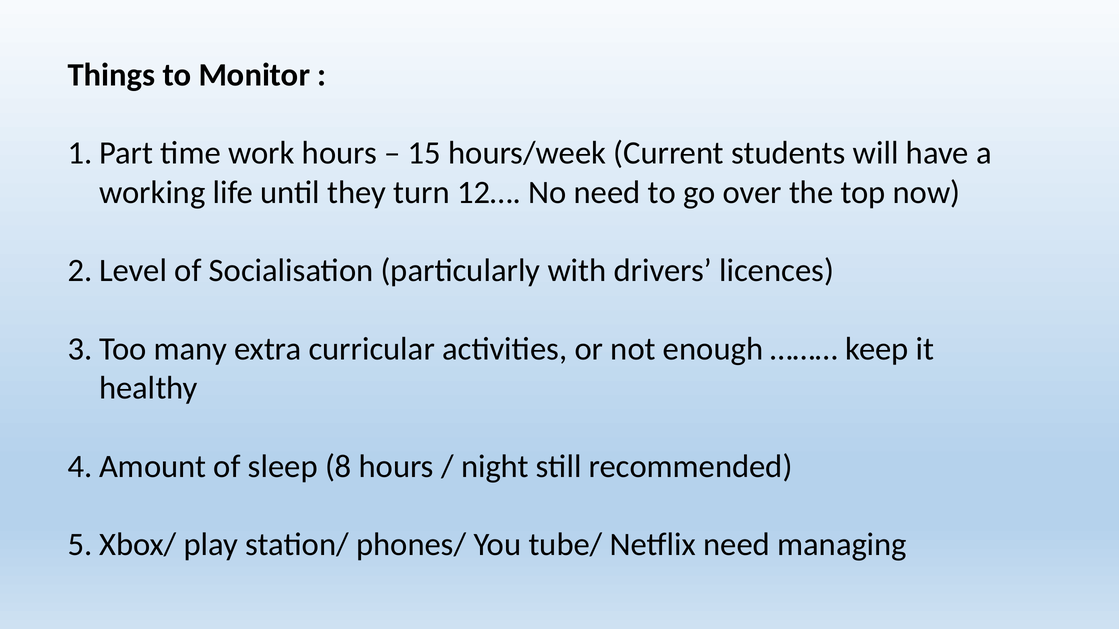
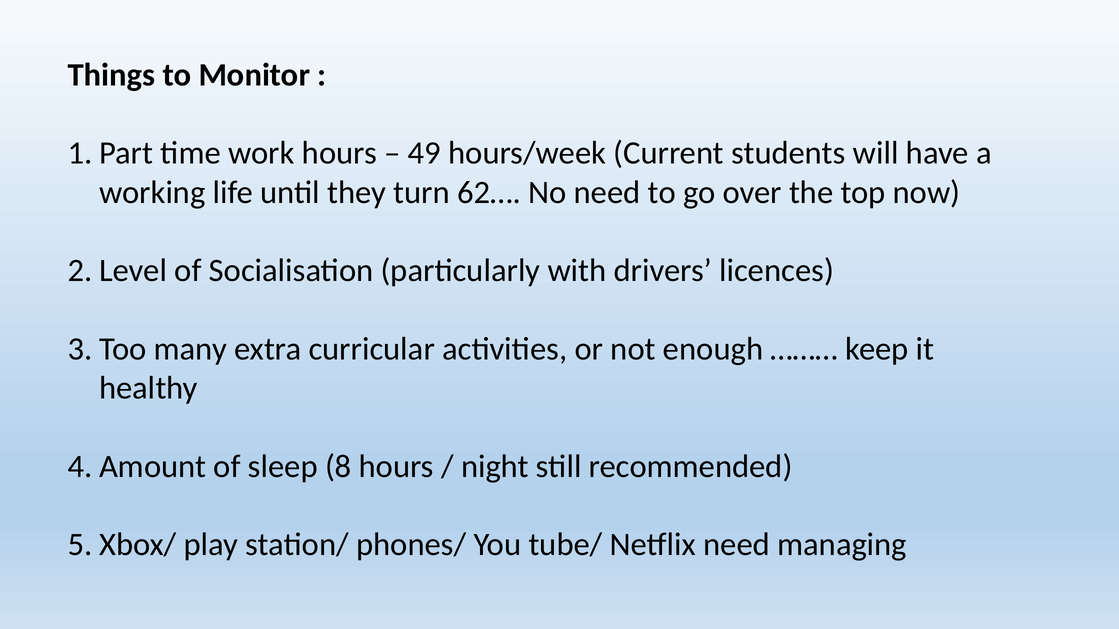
15: 15 -> 49 (424, 153)
12…: 12… -> 62… (489, 192)
